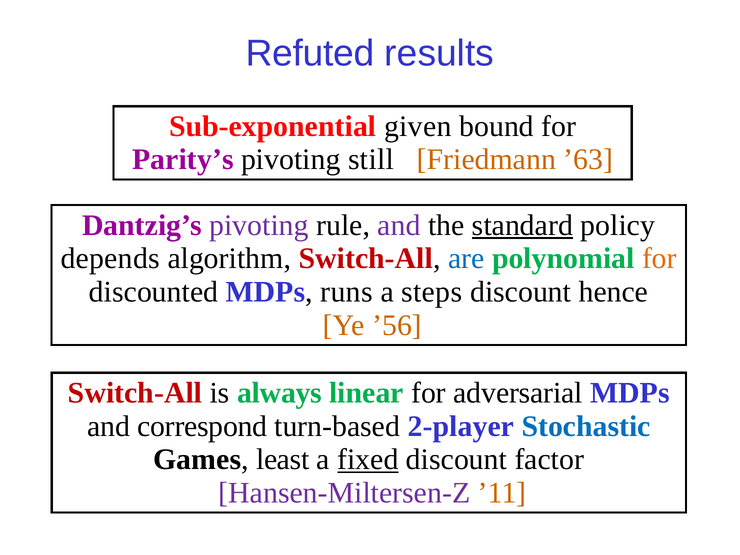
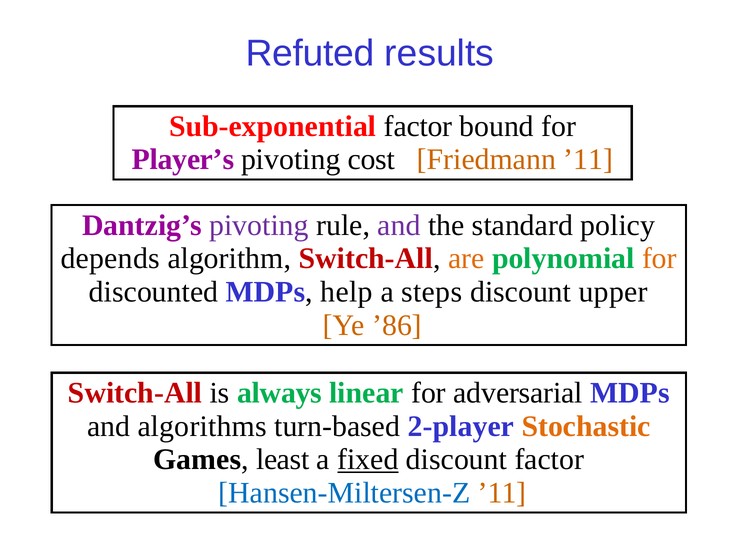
Sub-exponential given: given -> factor (418, 126)
Parity’s: Parity’s -> Player’s (183, 160)
still: still -> cost (371, 160)
Friedmann ’63: ’63 -> ’11 (588, 160)
standard underline: present -> none (522, 225)
are colour: blue -> orange (466, 259)
runs: runs -> help (347, 292)
hence: hence -> upper (613, 292)
’56: ’56 -> ’86 (397, 325)
correspond: correspond -> algorithms (202, 426)
Stochastic colour: blue -> orange (586, 426)
Hansen-Miltersen-Z colour: purple -> blue (344, 493)
